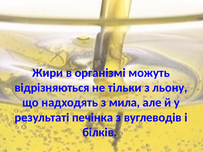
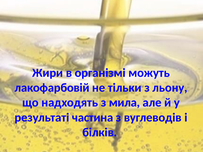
відрізняються: відрізняються -> лакофарбовій (52, 88)
печінка: печінка -> частина (93, 118)
